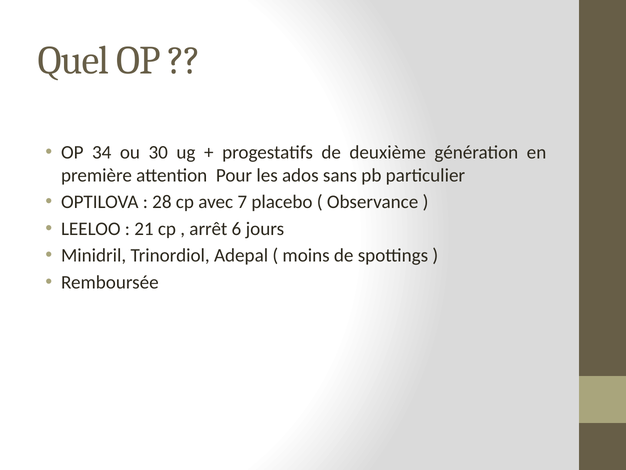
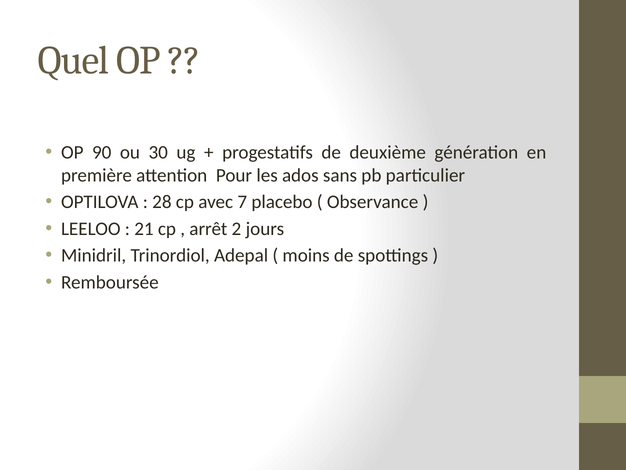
34: 34 -> 90 (102, 152)
6: 6 -> 2 (236, 229)
